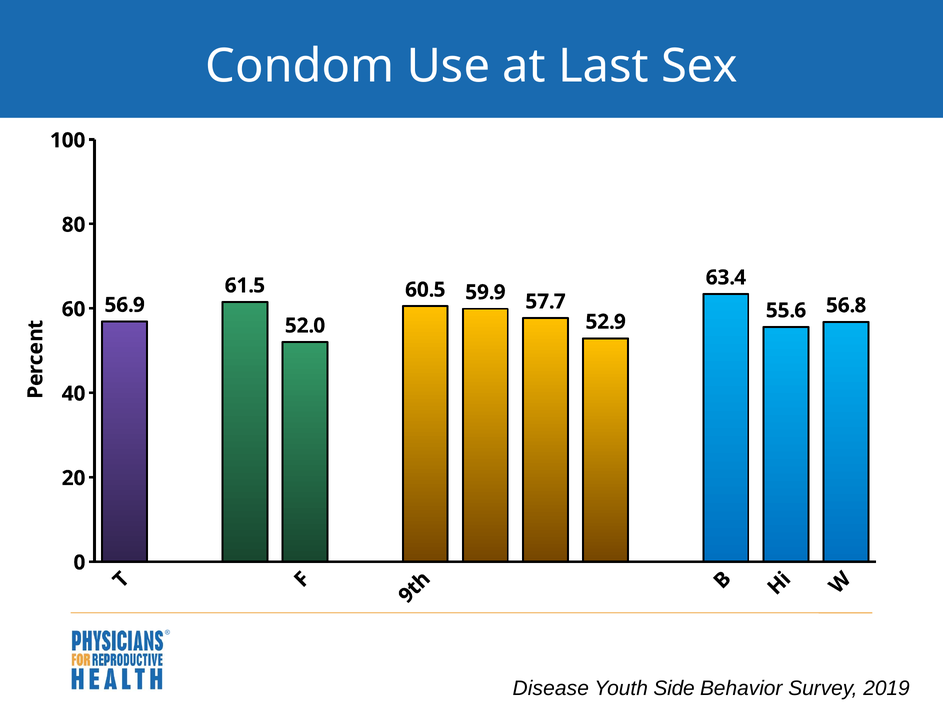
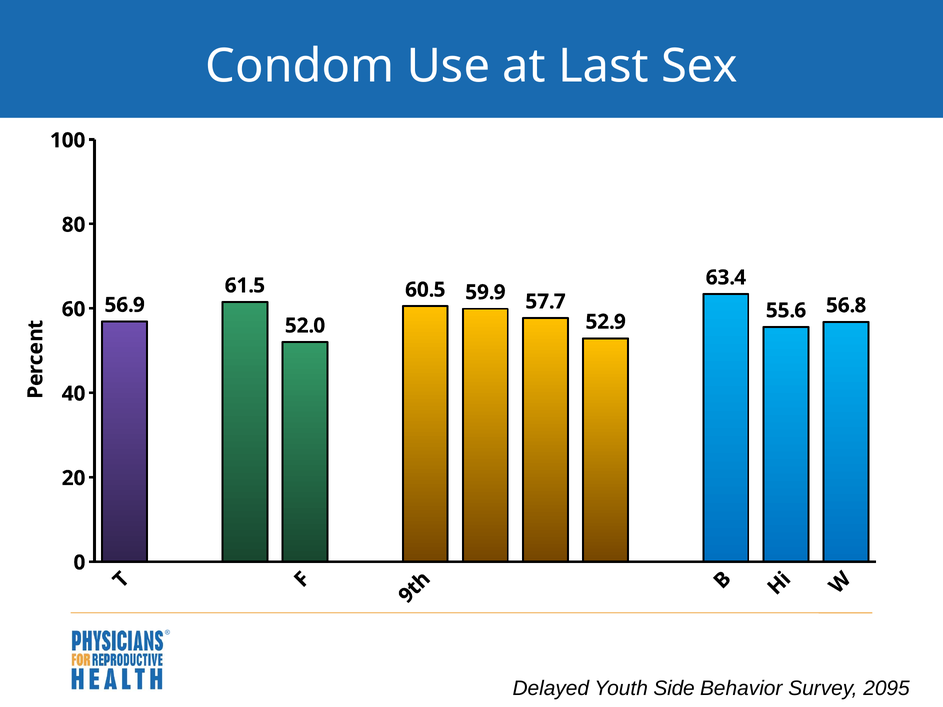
Disease: Disease -> Delayed (551, 688)
2019: 2019 -> 2095 (887, 688)
